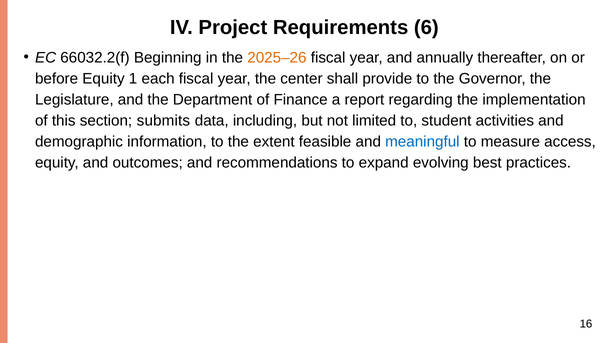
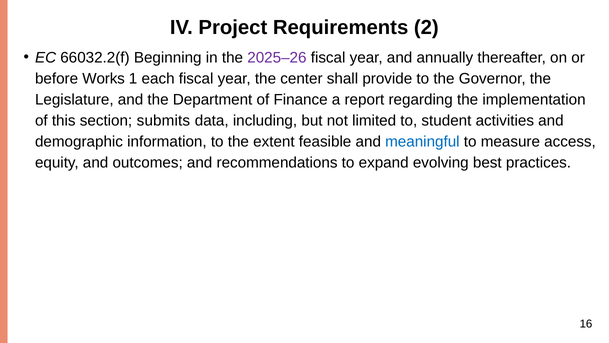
6: 6 -> 2 (426, 27)
2025–26 colour: orange -> purple (277, 58)
before Equity: Equity -> Works (104, 79)
